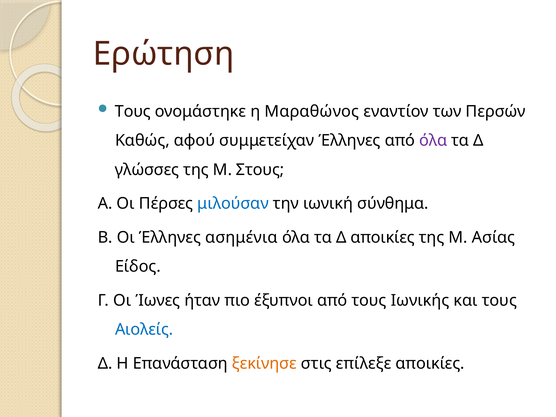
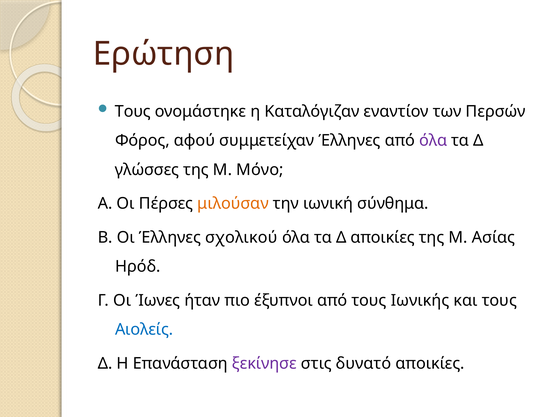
Μαραθώνος: Μαραθώνος -> Καταλόγιζαν (312, 111)
Καθώς: Καθώς -> Φόρος (142, 141)
Στους: Στους -> Μόνο (260, 170)
μιλούσαν colour: blue -> orange (233, 204)
ασημένια: ασημένια -> σχολικού (241, 237)
Είδος: Είδος -> Ηρόδ (138, 267)
ξεκίνησε colour: orange -> purple (264, 363)
επίλεξε: επίλεξε -> δυνατό (364, 363)
